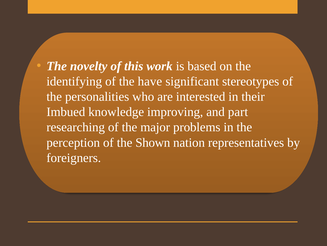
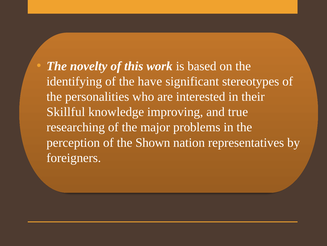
Imbued: Imbued -> Skillful (66, 112)
part: part -> true (238, 112)
